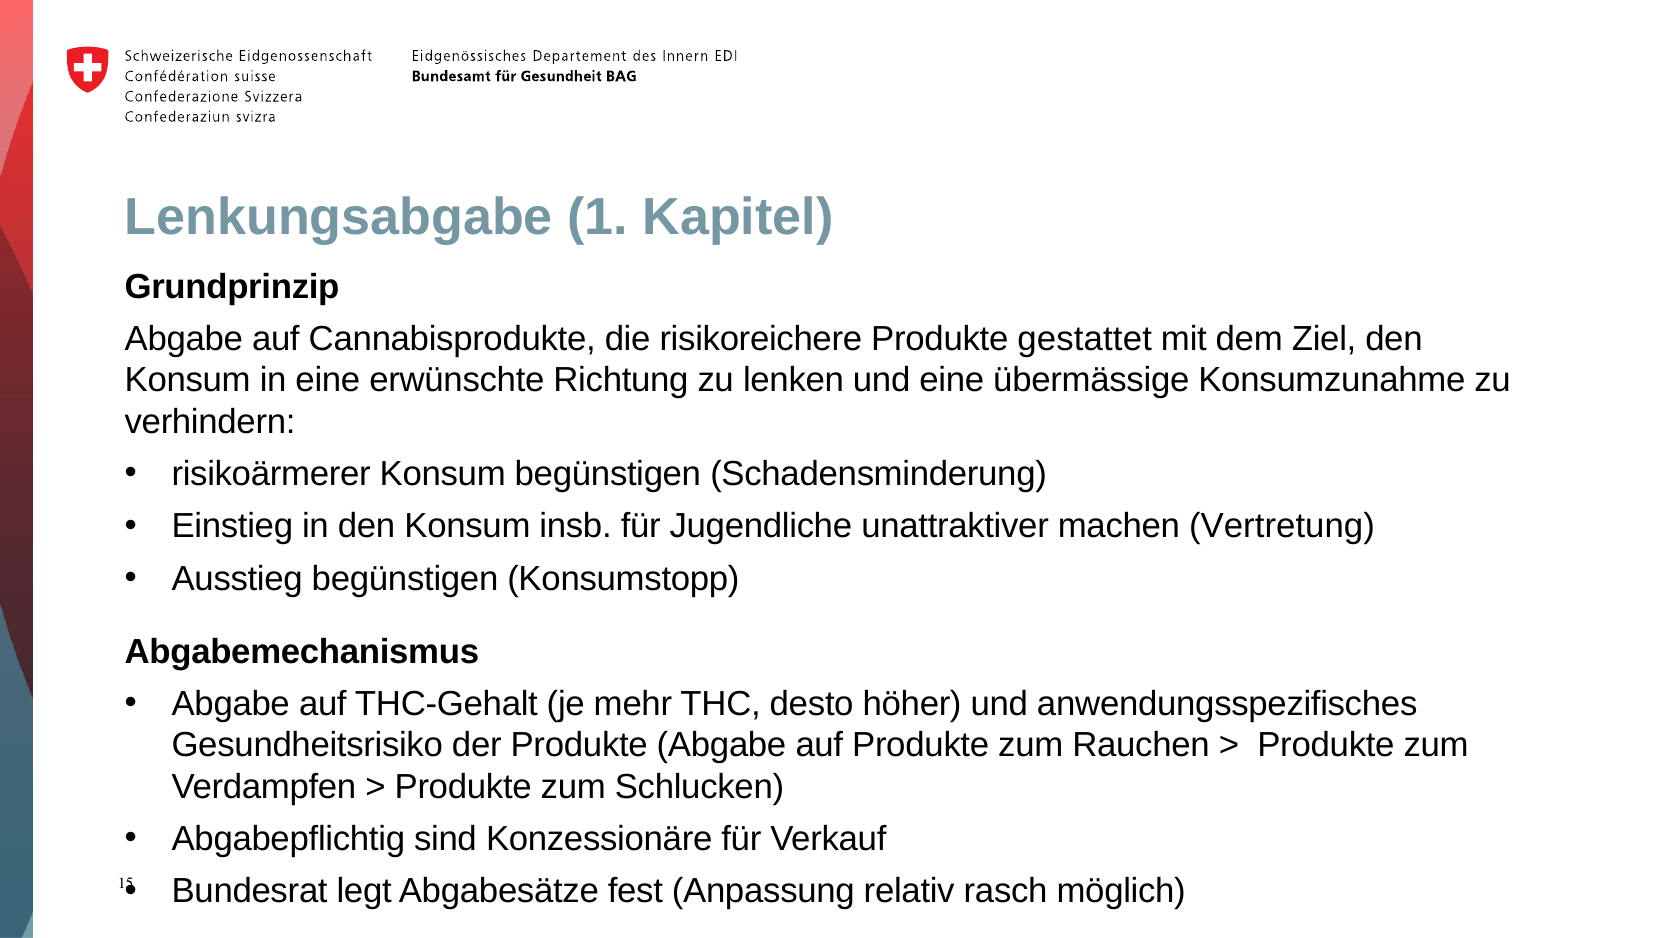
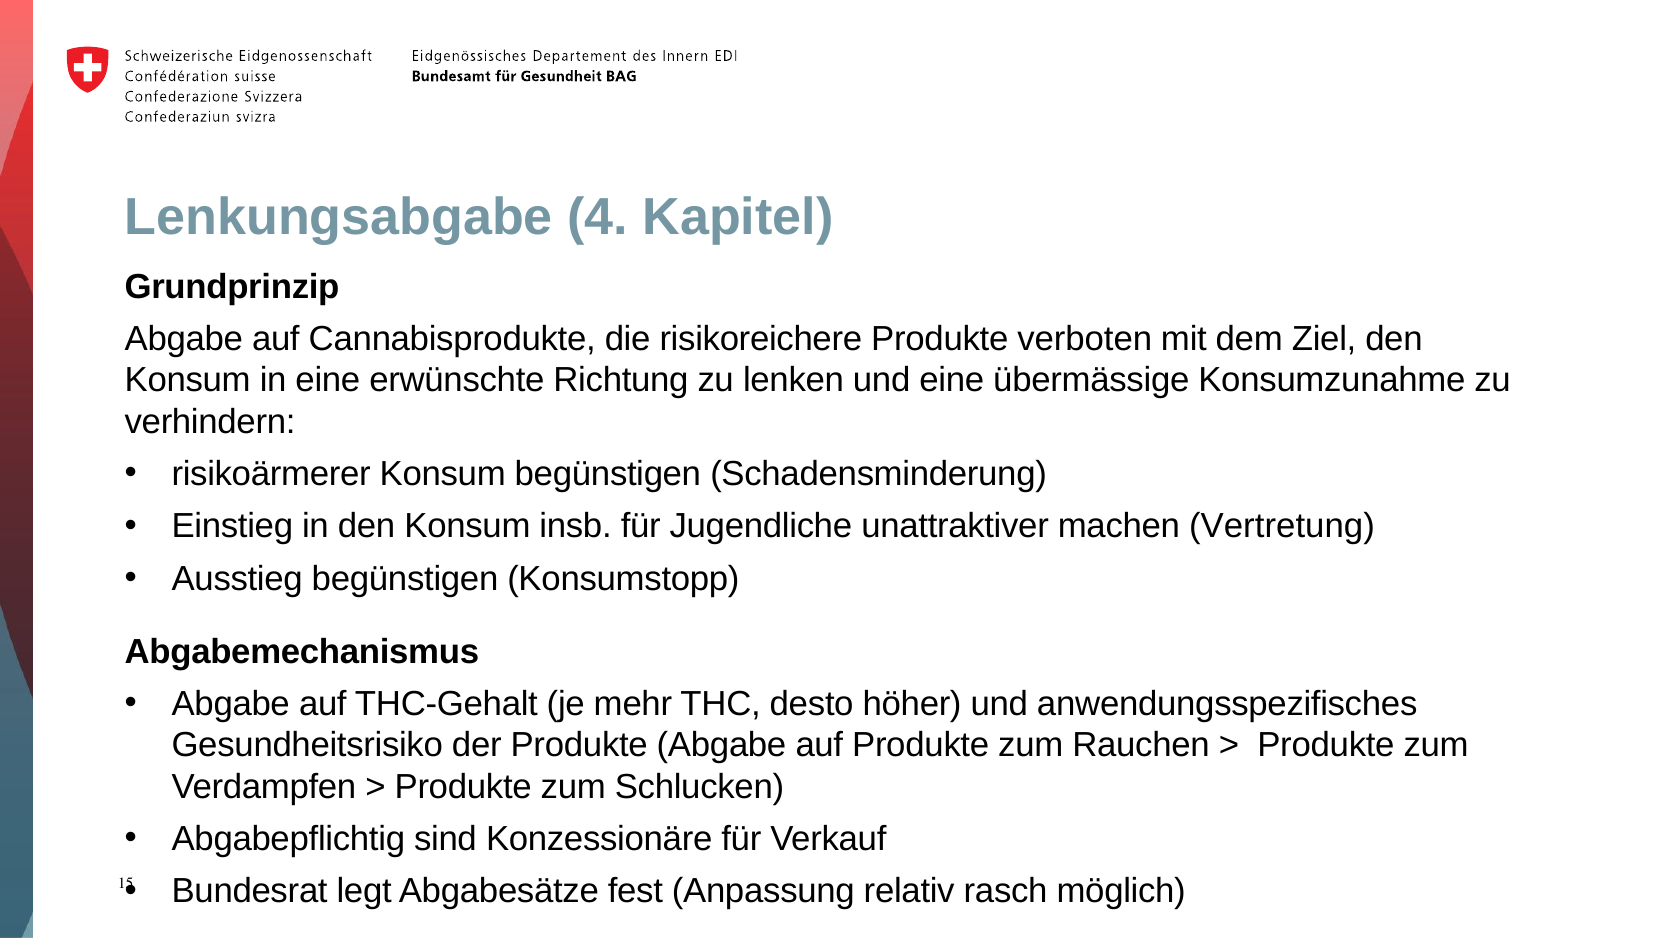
1: 1 -> 4 (598, 218)
gestattet: gestattet -> verboten (1085, 339)
